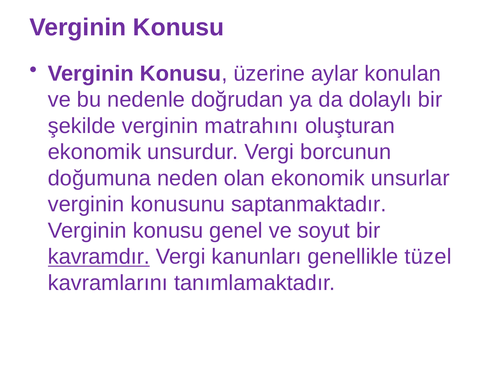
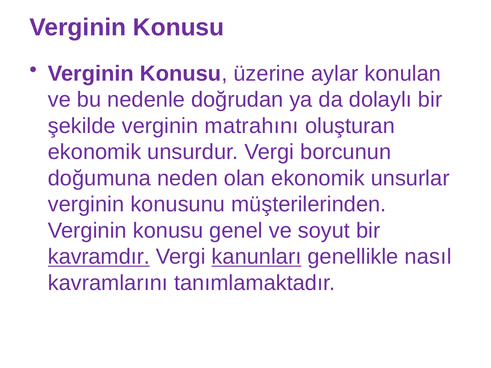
saptanmaktadır: saptanmaktadır -> müşterilerinden (309, 205)
kanunları underline: none -> present (257, 257)
tüzel: tüzel -> nasıl (428, 257)
